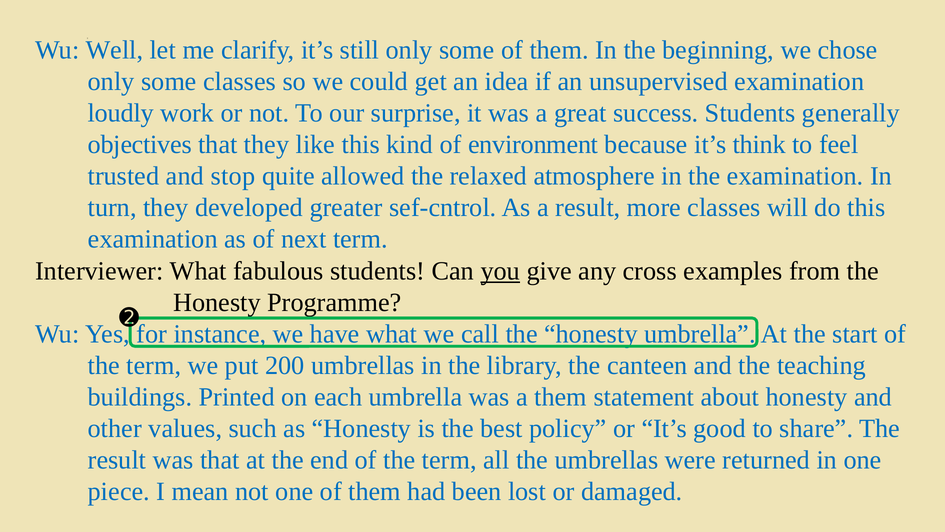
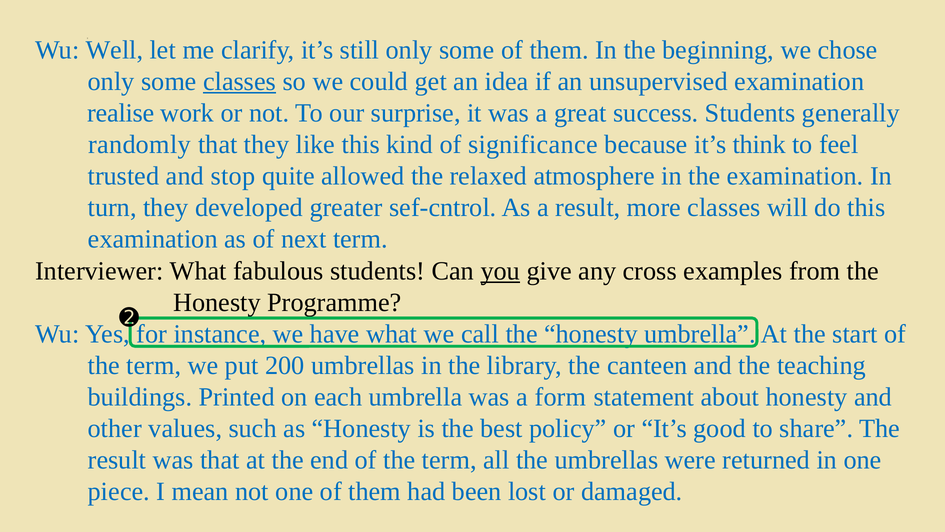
classes underline: none -> present (240, 82)
loudly: loudly -> realise (121, 113)
objectives: objectives -> randomly (139, 145)
environment: environment -> significance (533, 145)
a them: them -> form (560, 397)
